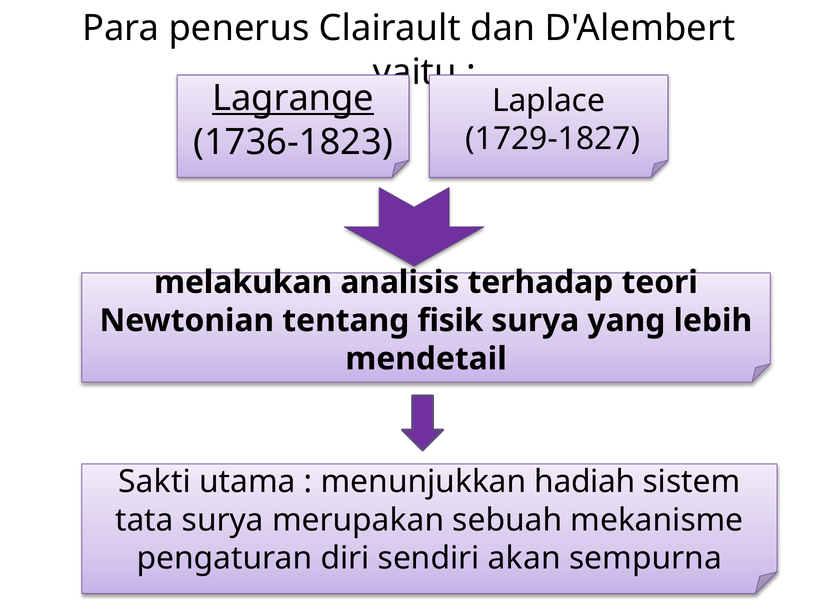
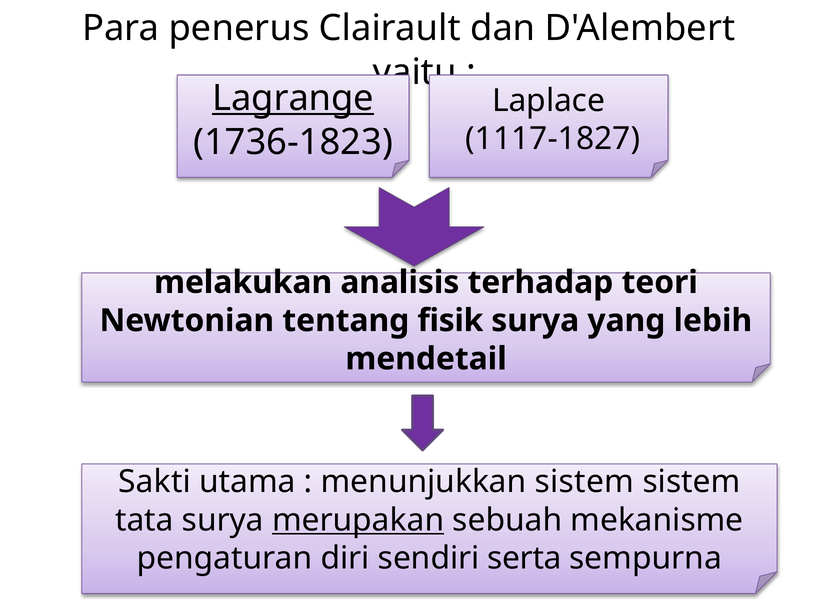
1729-1827: 1729-1827 -> 1117-1827 (553, 139)
menunjukkan hadiah: hadiah -> sistem (584, 481)
merupakan underline: none -> present (358, 520)
akan: akan -> serta (525, 558)
